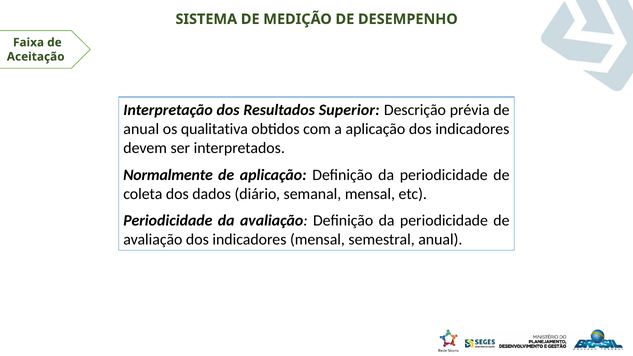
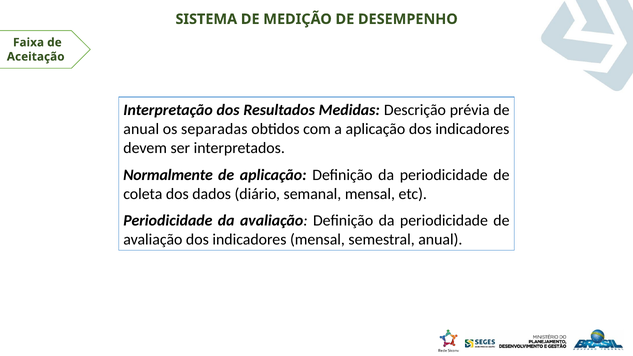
Superior: Superior -> Medidas (349, 110)
qualitativa: qualitativa -> separadas (214, 129)
